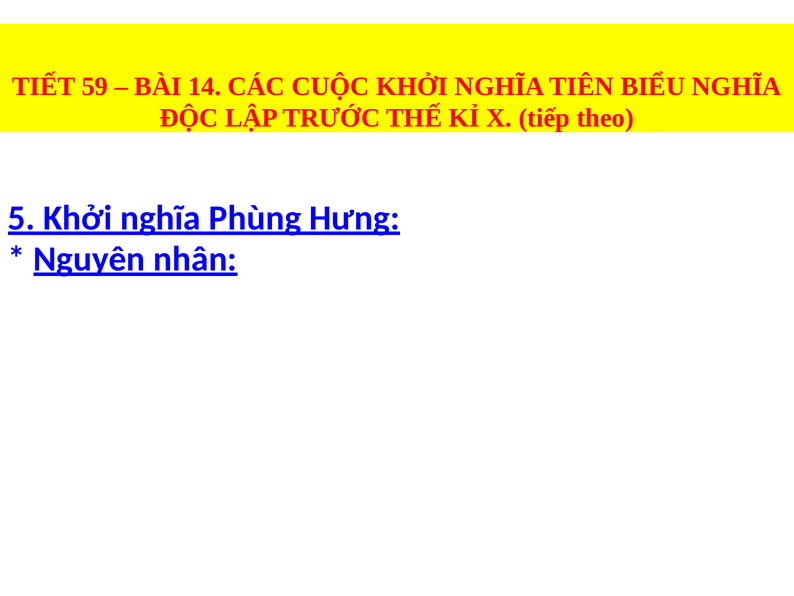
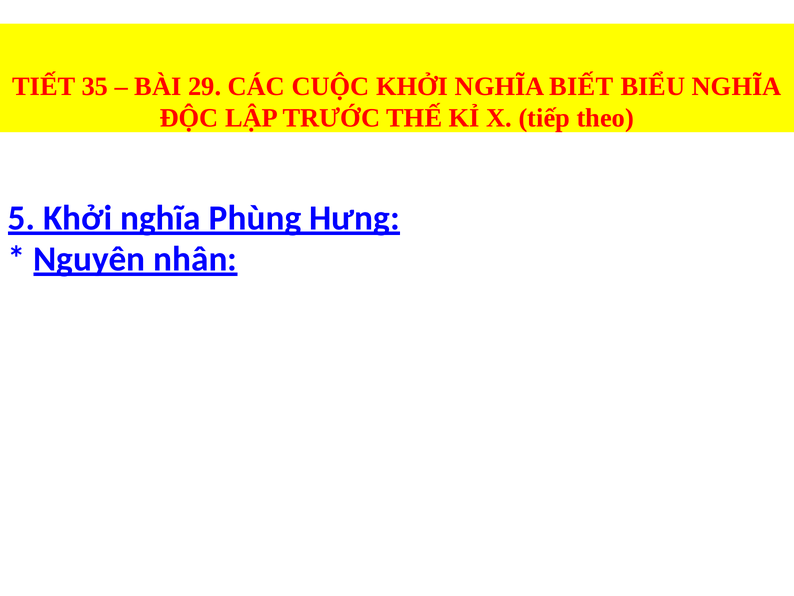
59: 59 -> 35 (95, 86)
14: 14 -> 29 (205, 86)
TIÊN: TIÊN -> BIẾT (581, 86)
